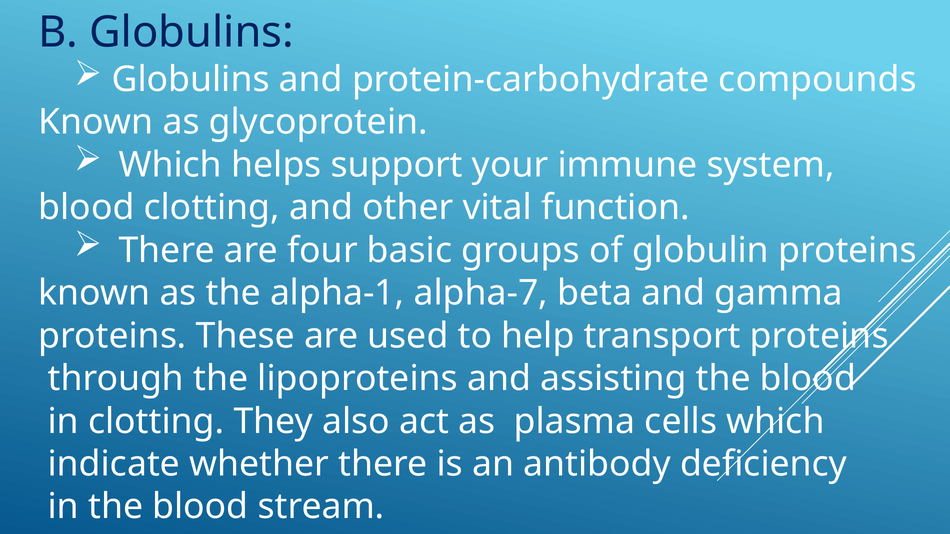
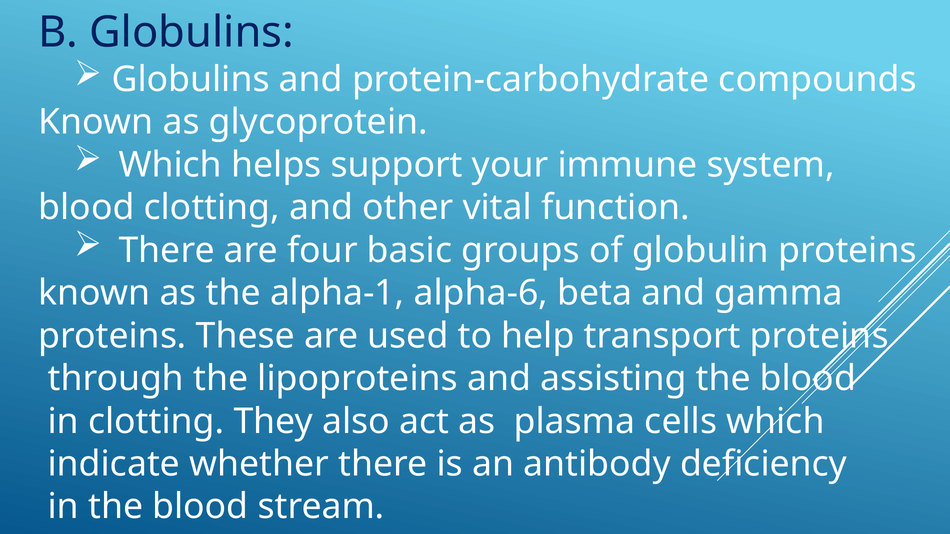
alpha-7: alpha-7 -> alpha-6 (481, 293)
